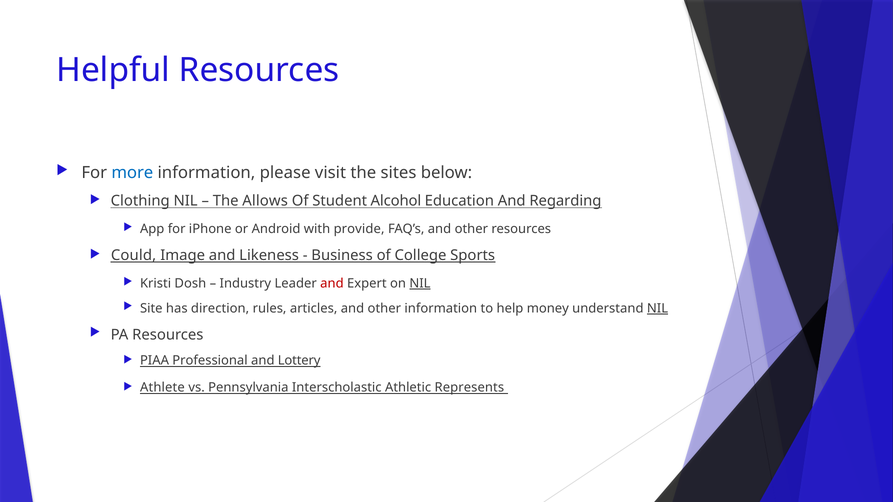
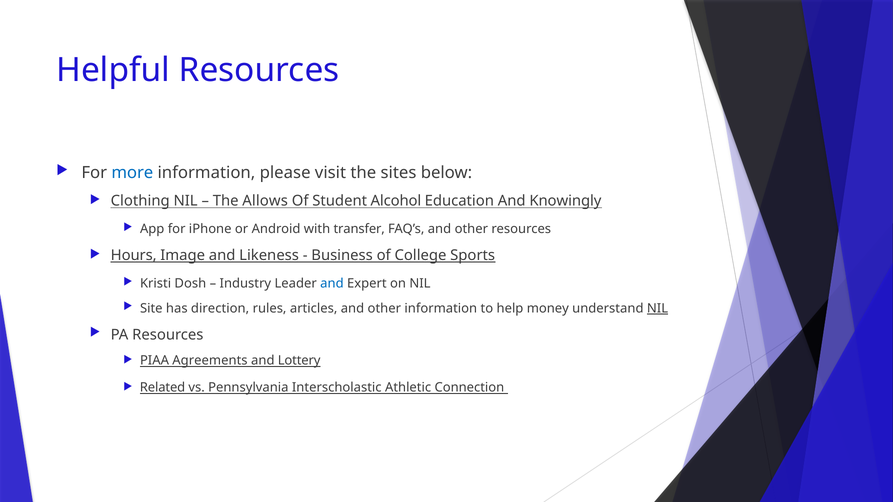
Regarding: Regarding -> Knowingly (565, 201)
provide: provide -> transfer (359, 229)
Could: Could -> Hours (134, 255)
and colour: red -> blue (332, 284)
NIL underline: present -> none (420, 284)
Professional: Professional -> Agreements (210, 361)
Athlete: Athlete -> Related (163, 388)
Represents: Represents -> Connection (469, 388)
